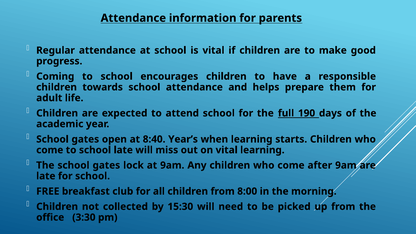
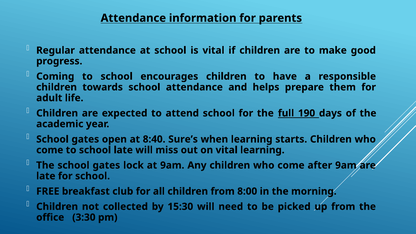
Year’s: Year’s -> Sure’s (183, 139)
